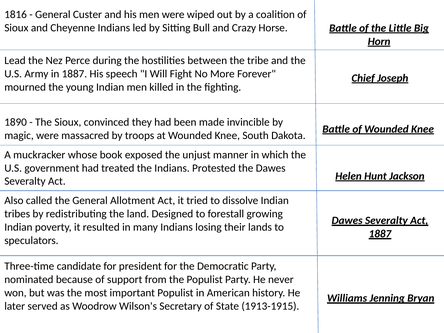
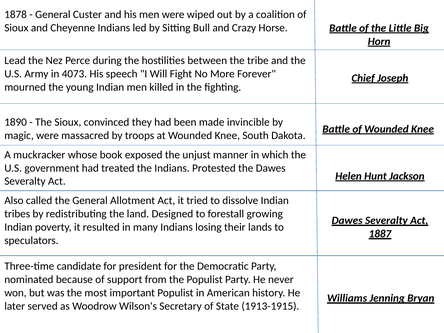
1816: 1816 -> 1878 (16, 15)
in 1887: 1887 -> 4073 (74, 74)
